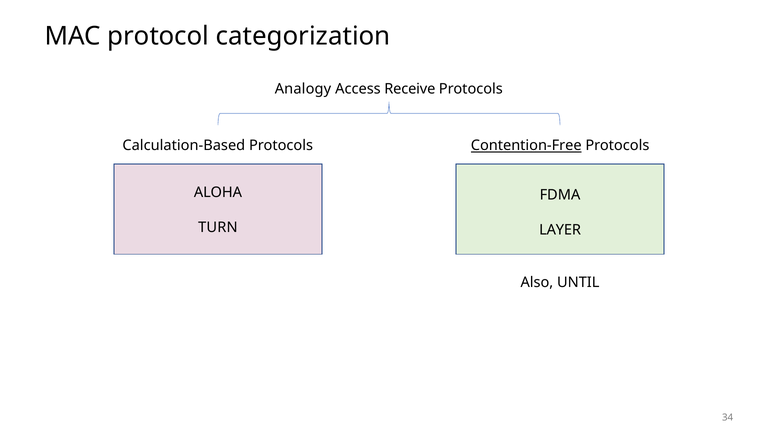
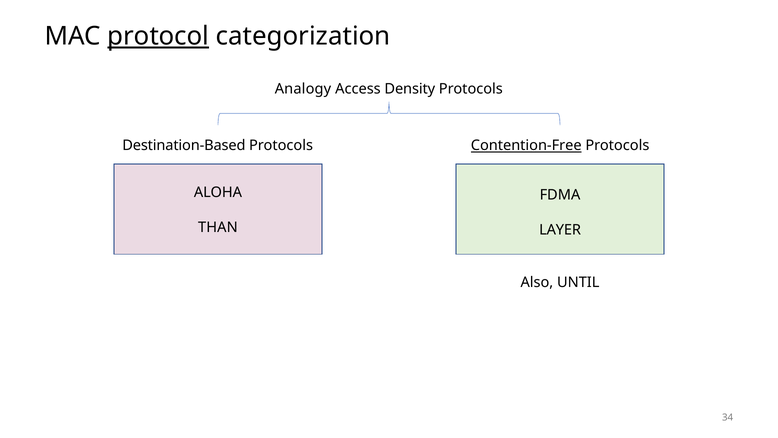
protocol underline: none -> present (158, 36)
Receive: Receive -> Density (410, 89)
Calculation-Based: Calculation-Based -> Destination-Based (184, 145)
TURN: TURN -> THAN (218, 227)
